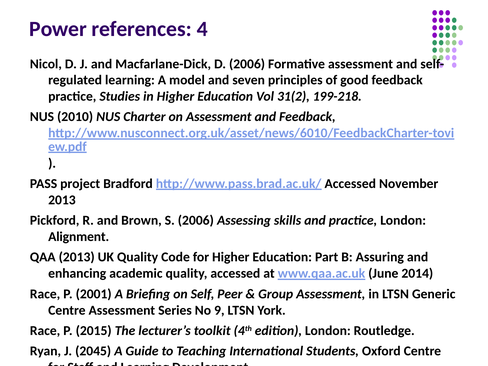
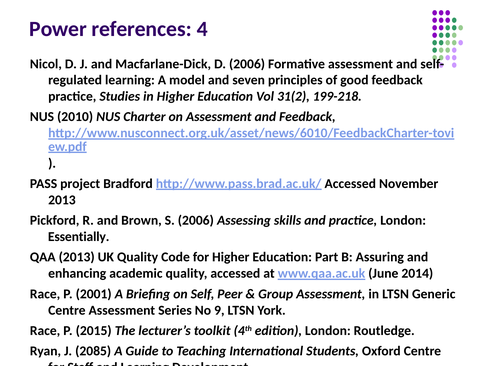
Alignment: Alignment -> Essentially (79, 237)
2045: 2045 -> 2085 (93, 351)
